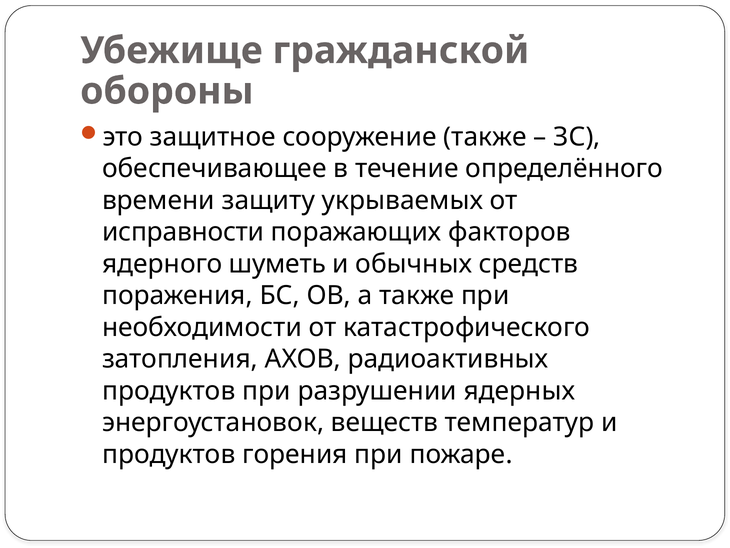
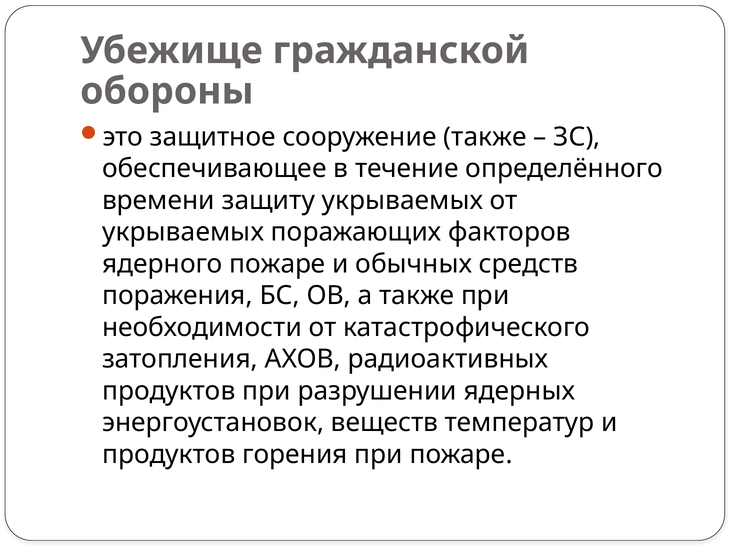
исправности: исправности -> укрываемых (183, 232)
ядерного шуметь: шуметь -> пожаре (277, 264)
